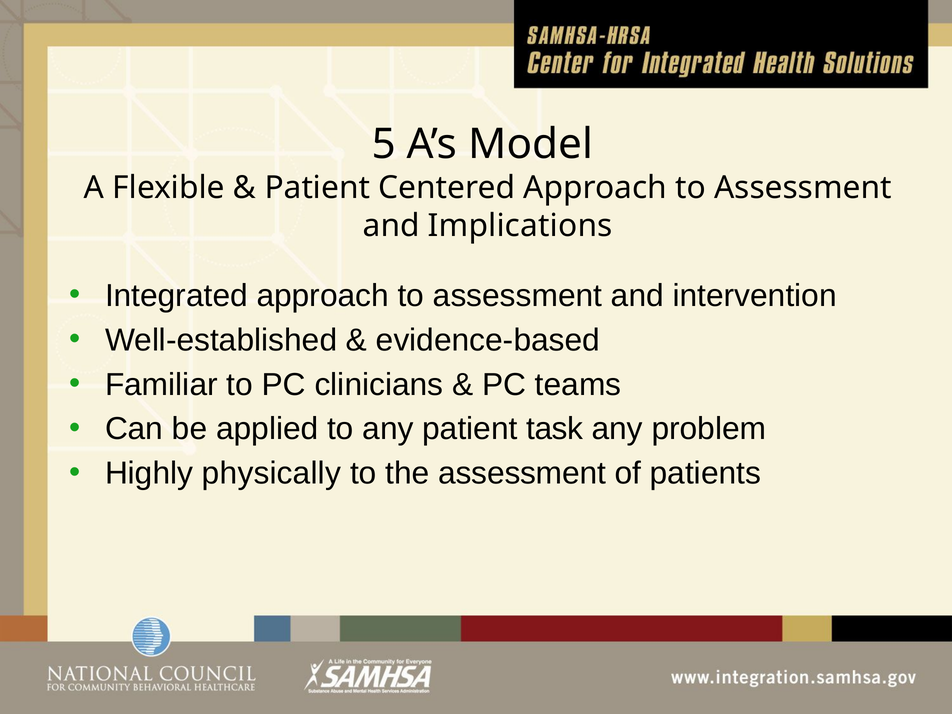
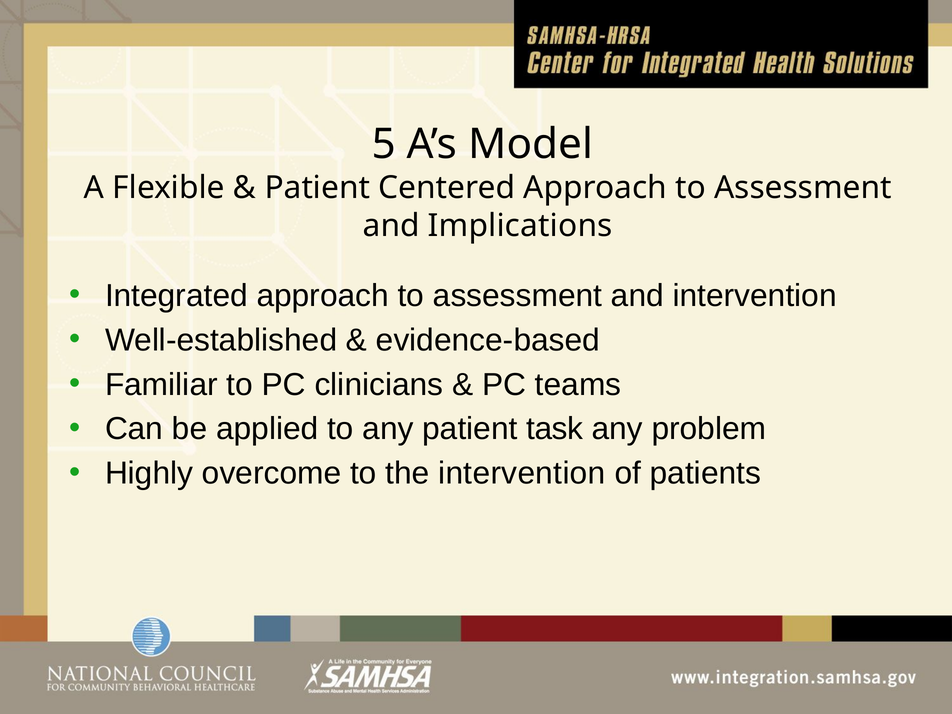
physically: physically -> overcome (272, 473)
the assessment: assessment -> intervention (522, 473)
